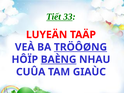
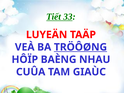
BAÈNG underline: present -> none (59, 60)
